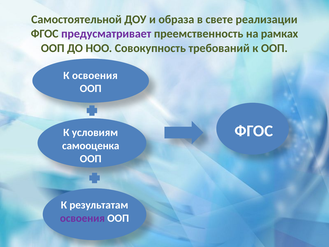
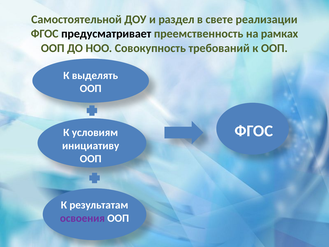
образа: образа -> раздел (176, 20)
предусматривает colour: purple -> black (106, 34)
К освоения: освоения -> выделять (95, 75)
самооценка: самооценка -> инициативу (91, 145)
